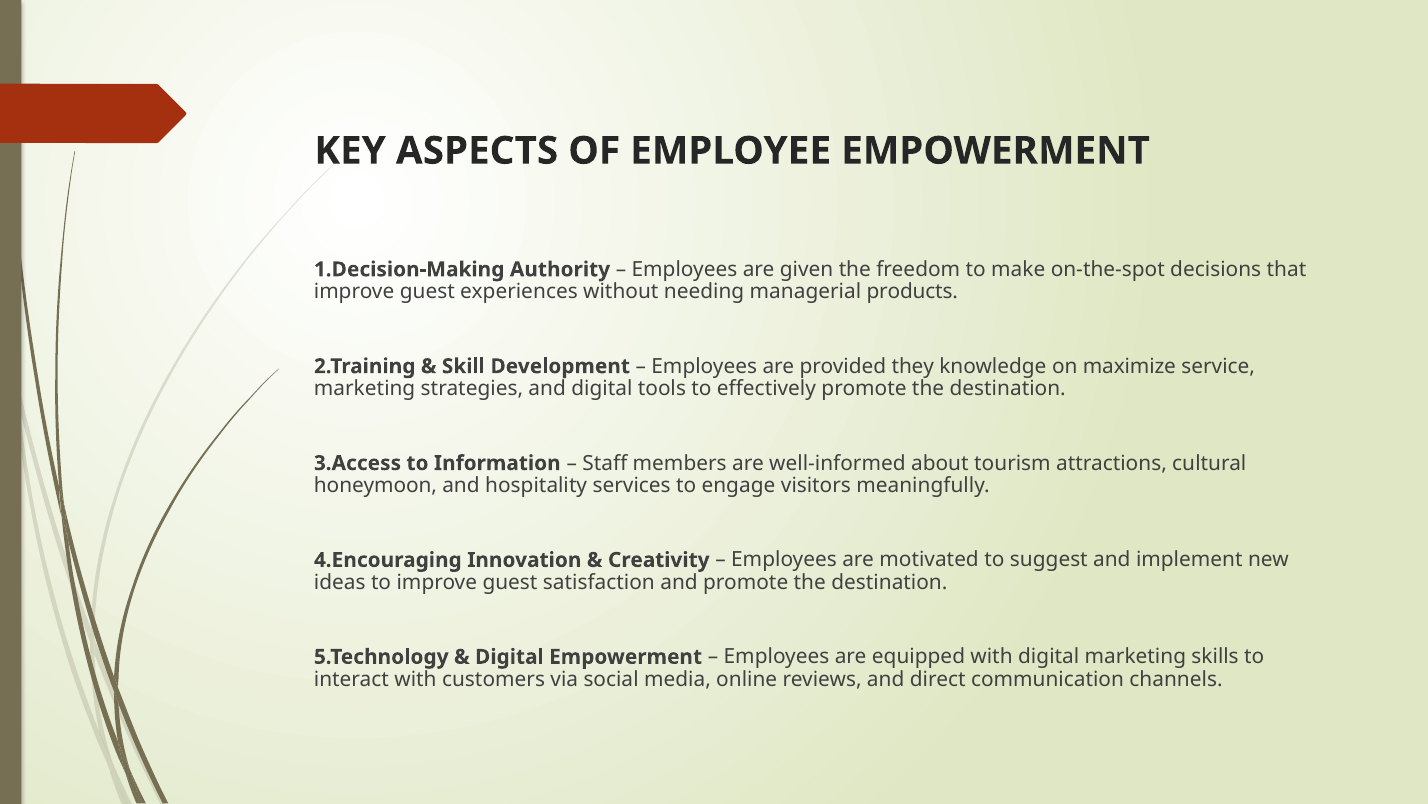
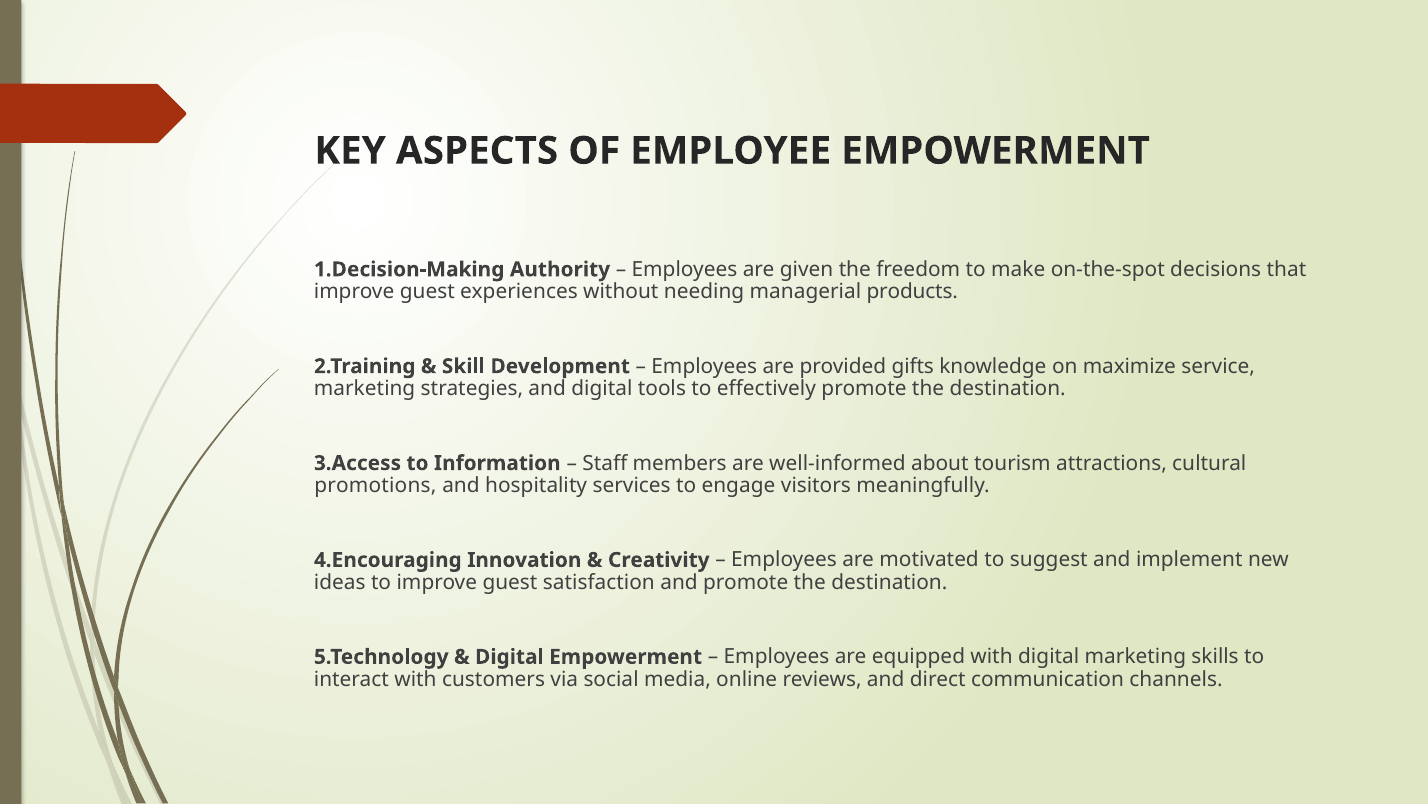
they: they -> gifts (913, 366)
honeymoon: honeymoon -> promotions (375, 485)
